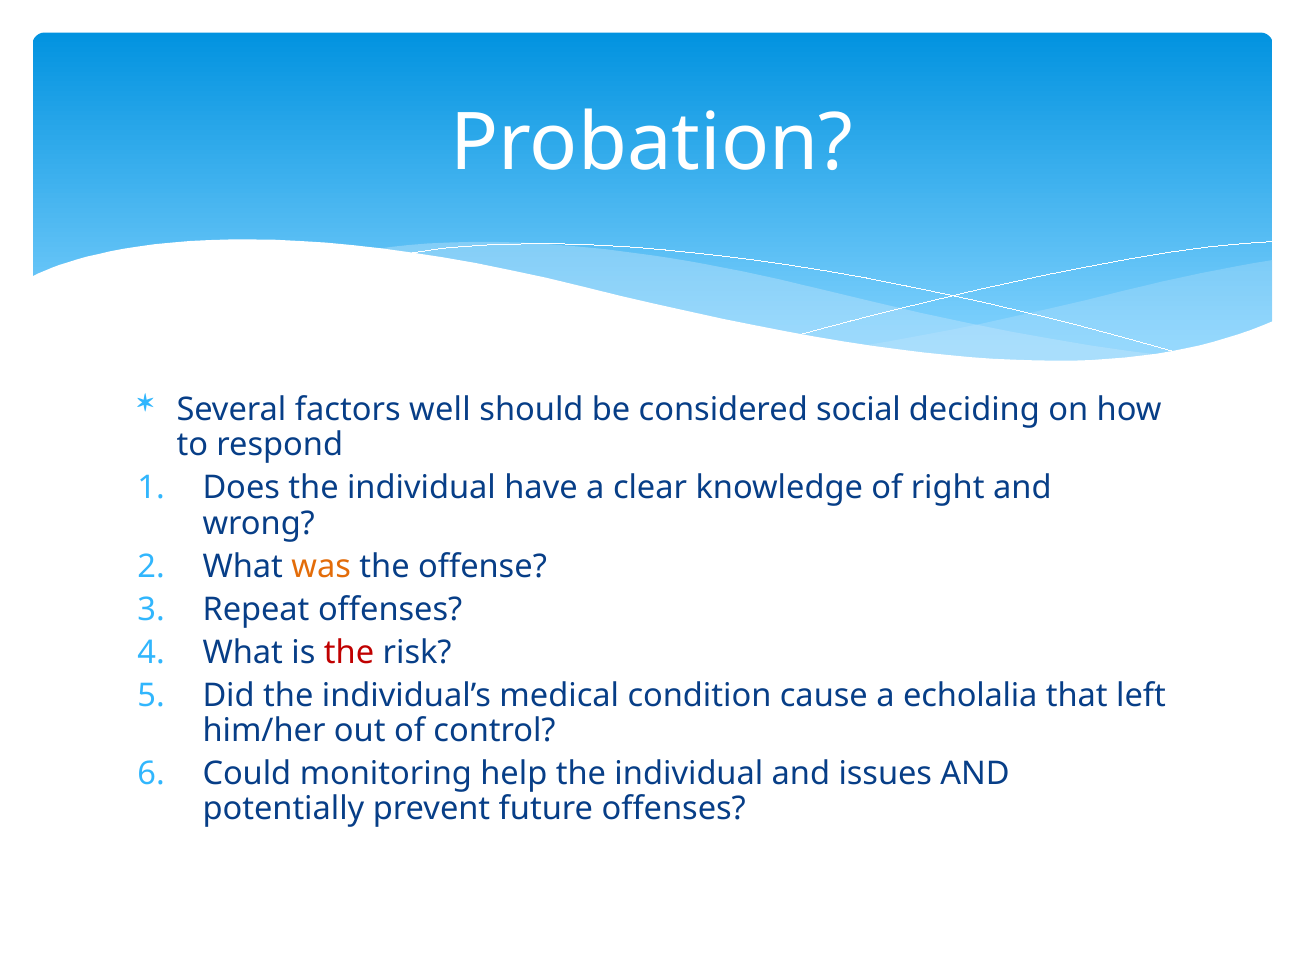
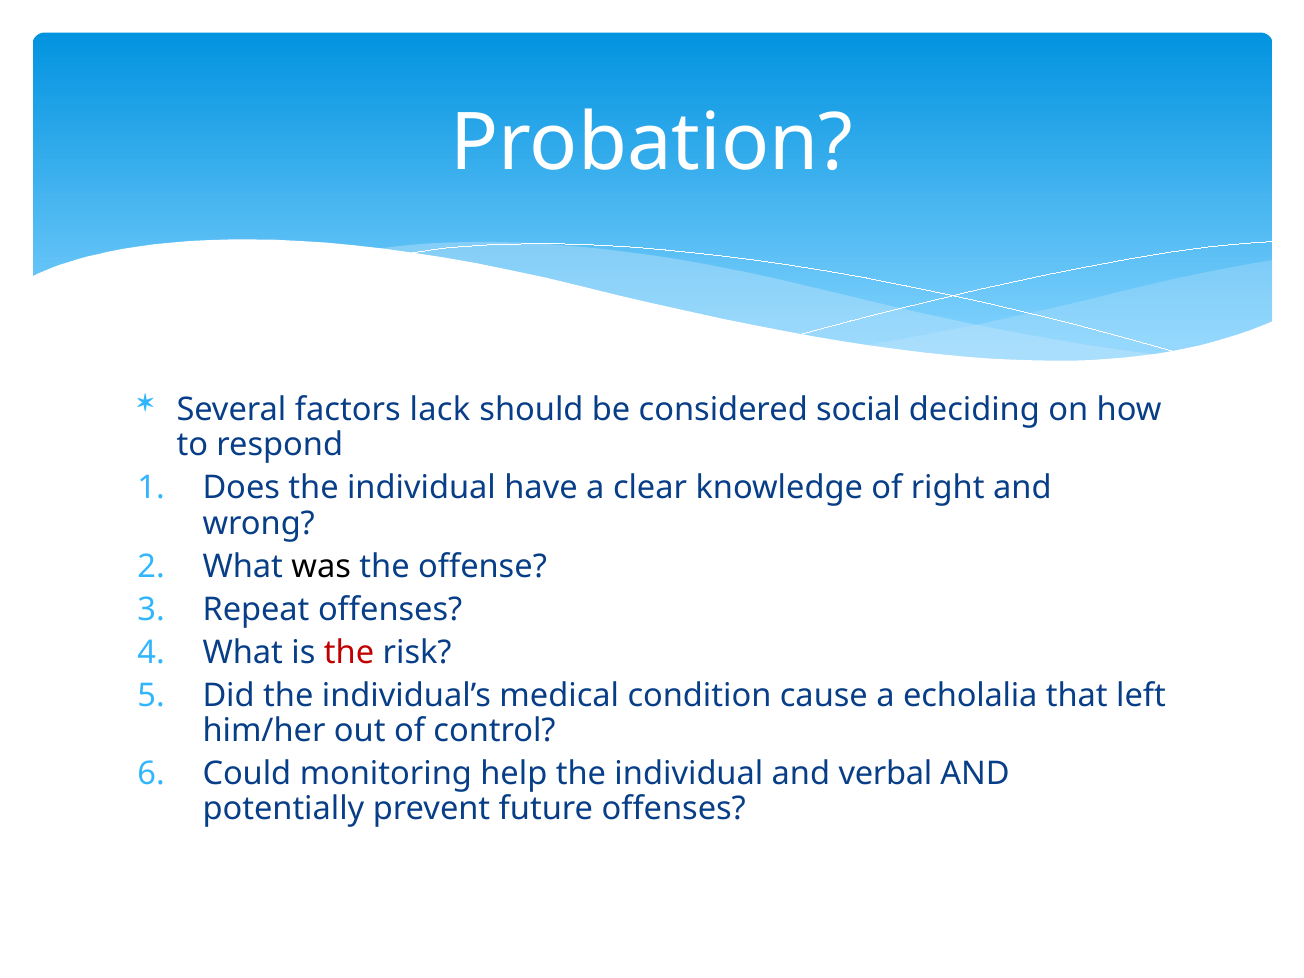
well: well -> lack (440, 410)
was colour: orange -> black (321, 566)
issues: issues -> verbal (885, 774)
